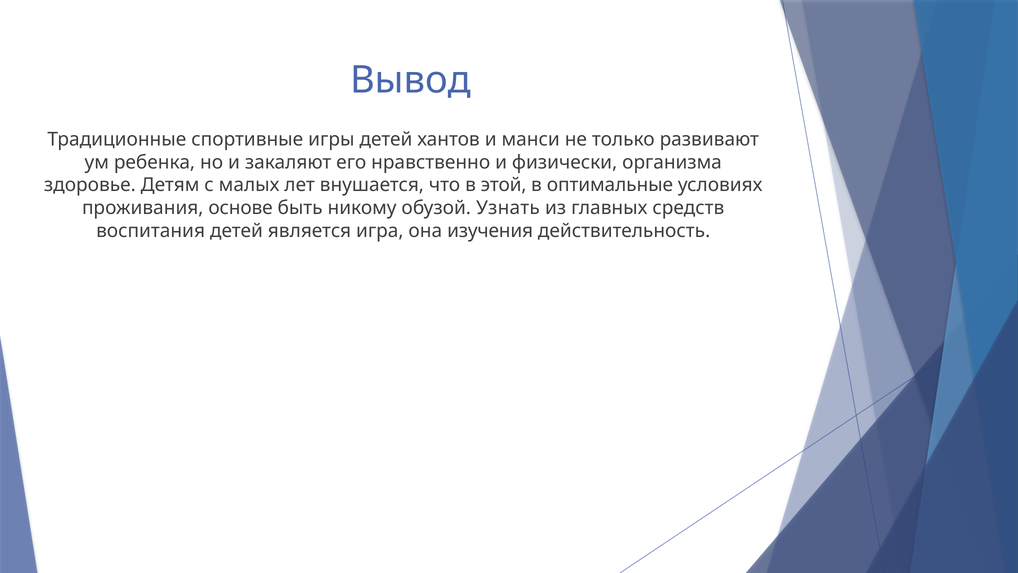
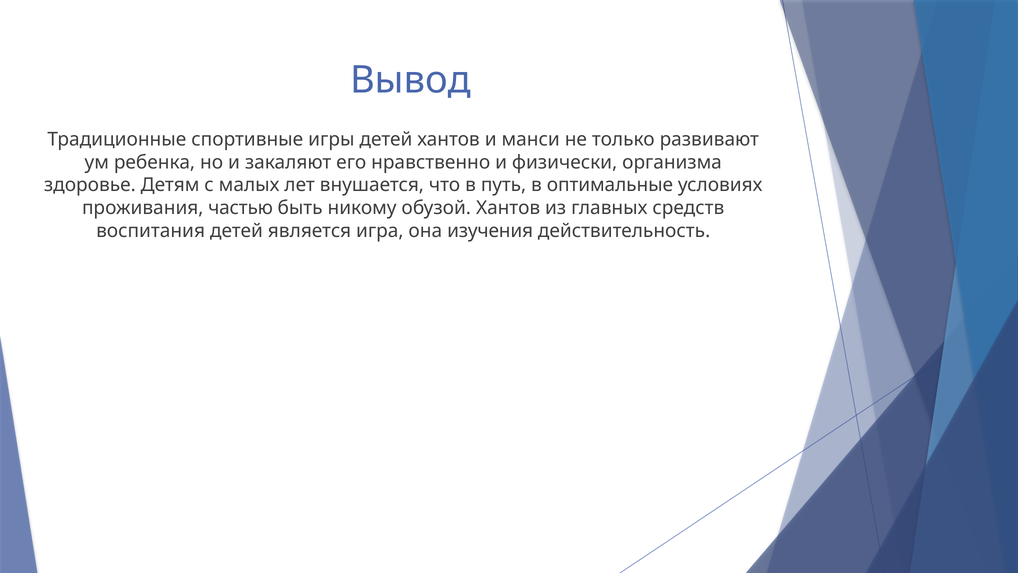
этой: этой -> путь (504, 185)
основе: основе -> частью (241, 208)
обузой Узнать: Узнать -> Хантов (508, 208)
